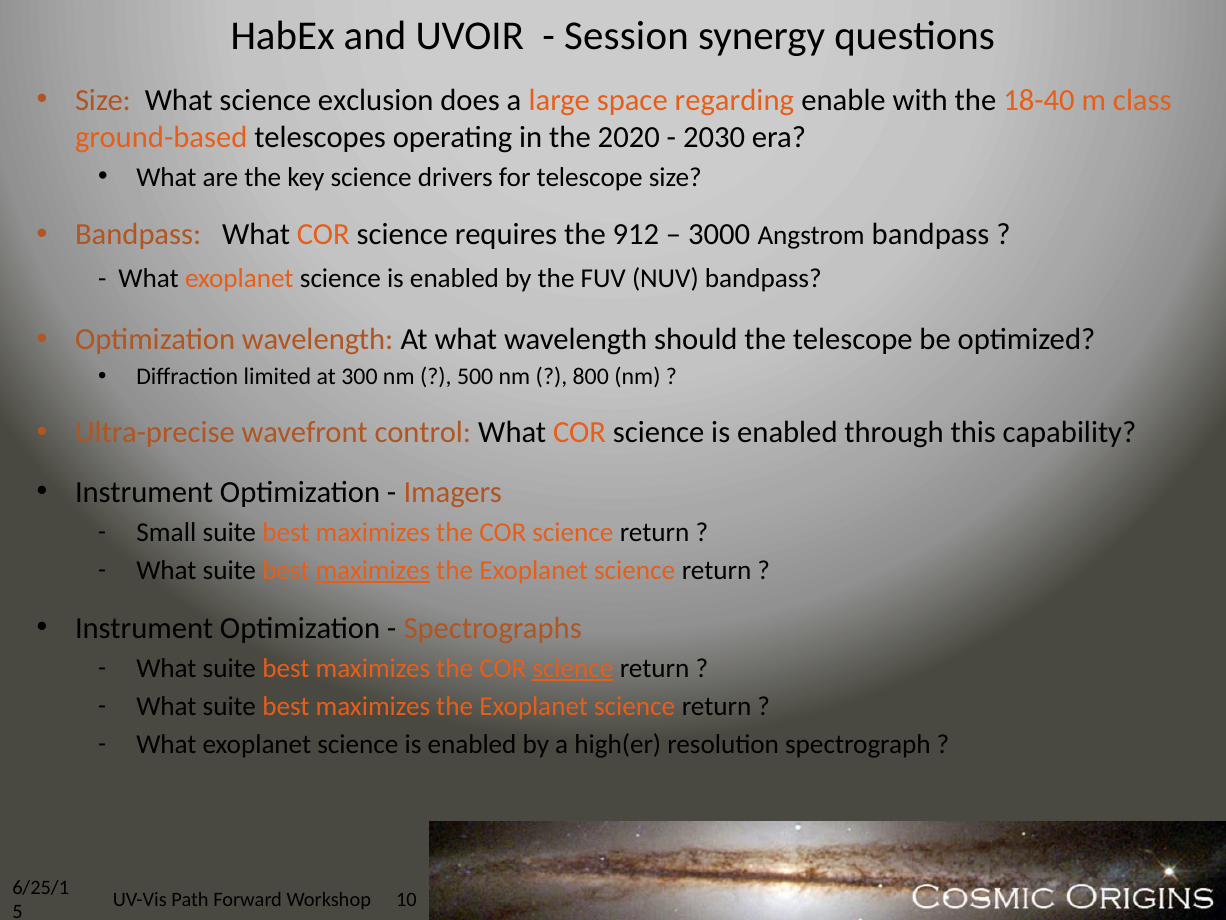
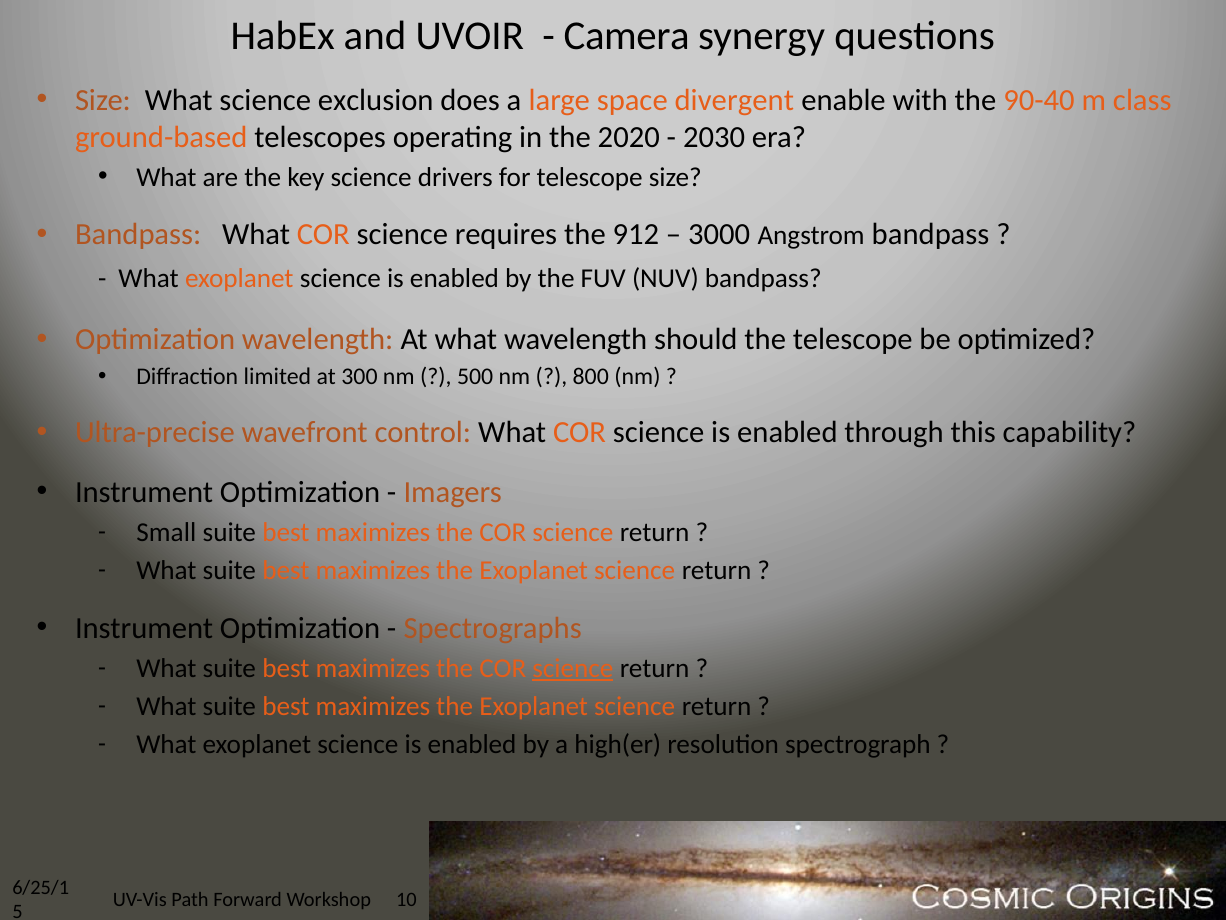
Session: Session -> Camera (627, 36)
regarding: regarding -> divergent (734, 100)
18-40: 18-40 -> 90-40 (1039, 100)
maximizes underline: present -> none (373, 570)
